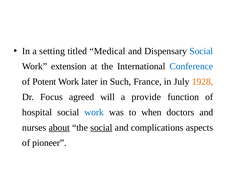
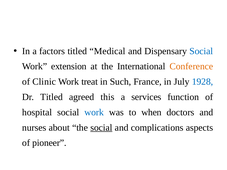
setting: setting -> factors (52, 51)
Conference colour: blue -> orange (191, 66)
Potent: Potent -> Clinic (44, 82)
later: later -> treat (90, 82)
1928 colour: orange -> blue (203, 82)
Dr Focus: Focus -> Titled (52, 97)
will: will -> this (108, 97)
provide: provide -> services (146, 97)
about underline: present -> none (59, 128)
